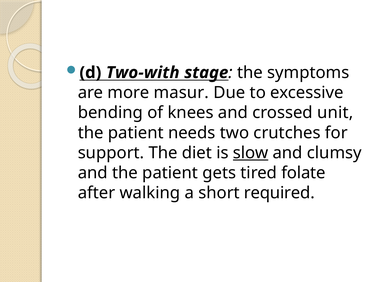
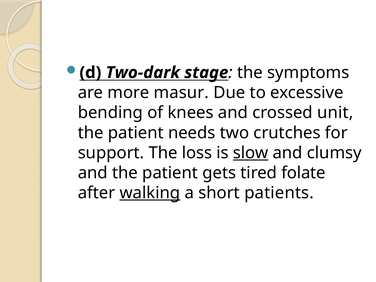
Two-with: Two-with -> Two-dark (143, 73)
diet: diet -> loss (197, 153)
walking underline: none -> present (150, 193)
required: required -> patients (279, 193)
